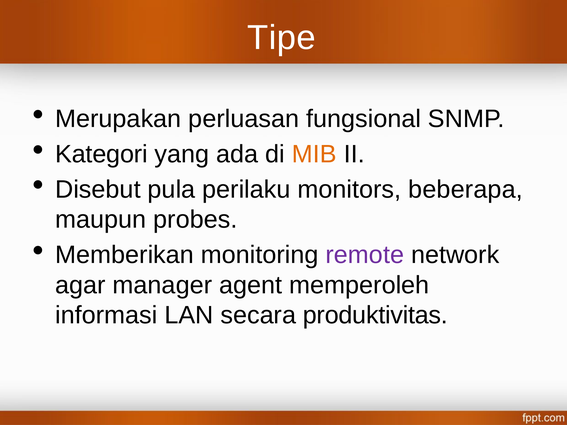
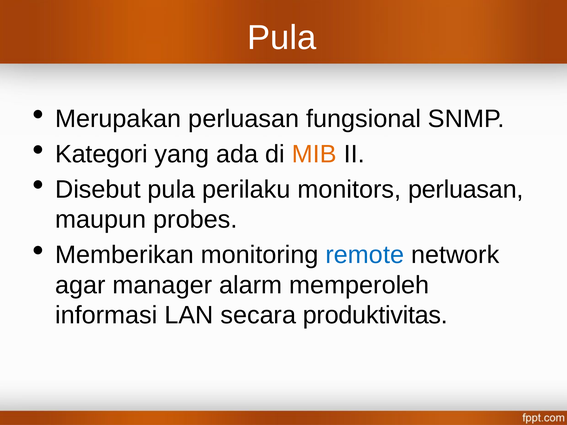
Tipe: Tipe -> Pula (282, 38)
monitors beberapa: beberapa -> perluasan (466, 189)
remote colour: purple -> blue (365, 255)
agent: agent -> alarm (251, 285)
